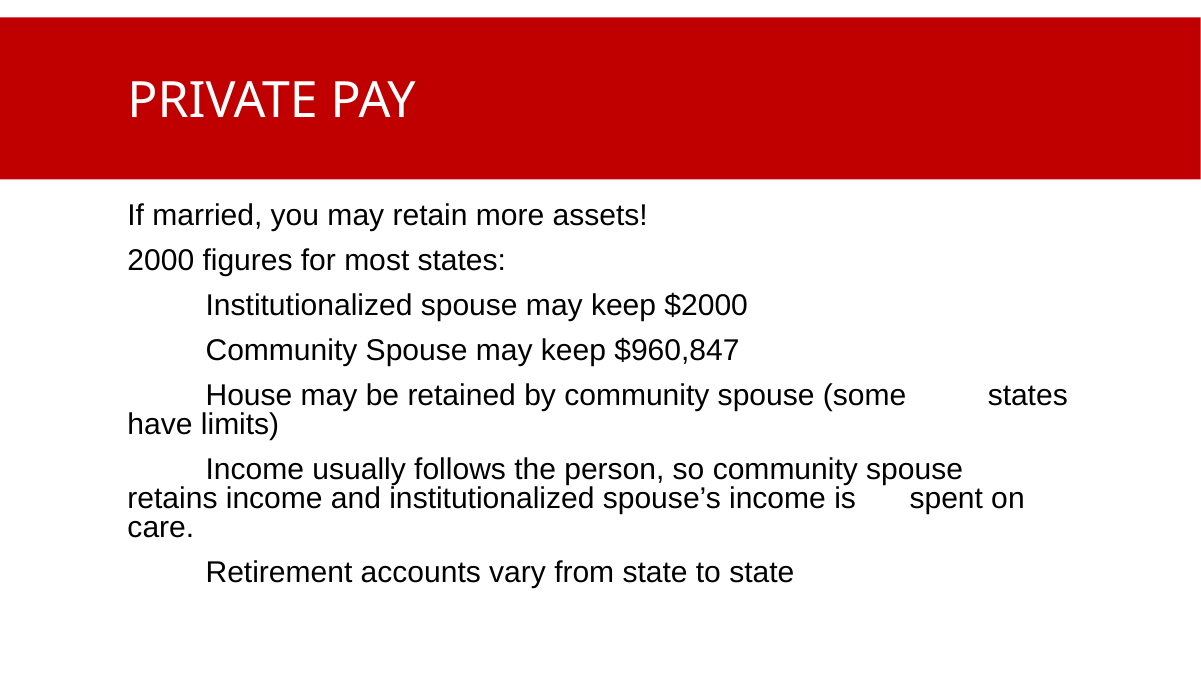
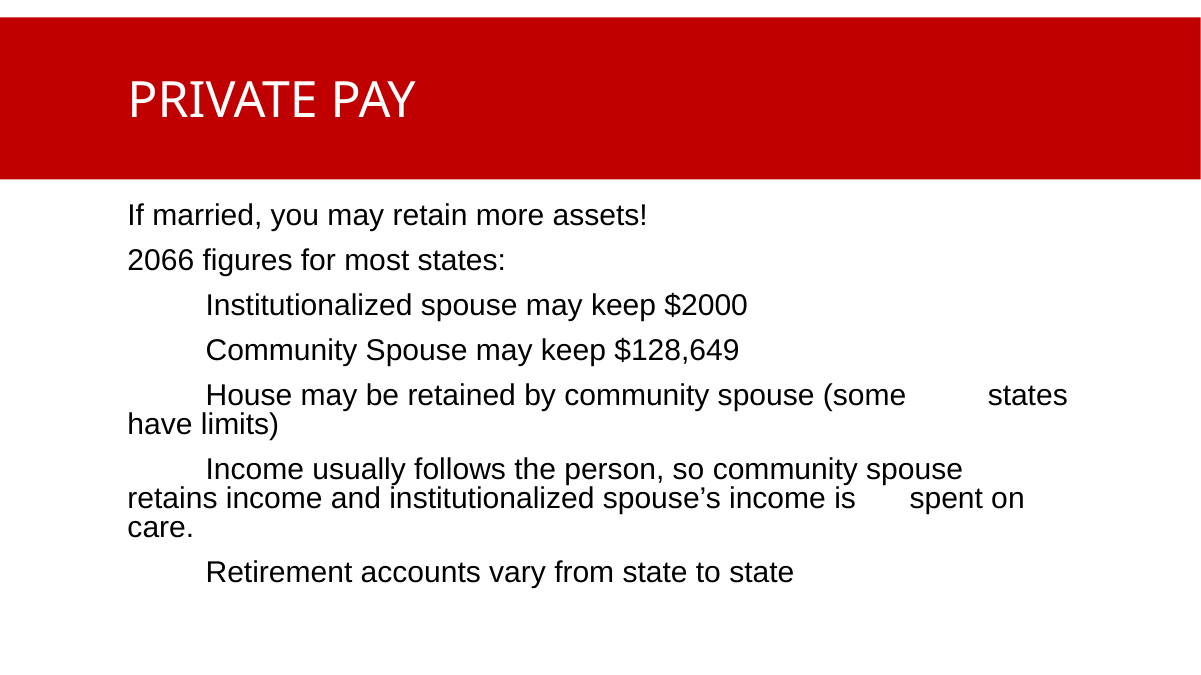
2000: 2000 -> 2066 (161, 261)
$960,847: $960,847 -> $128,649 (677, 351)
